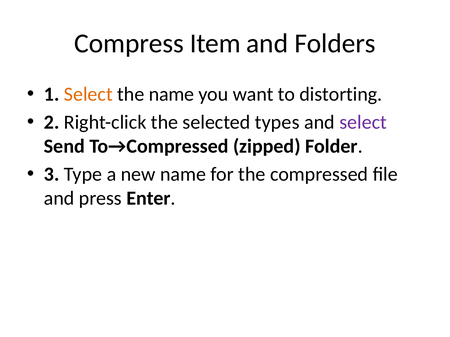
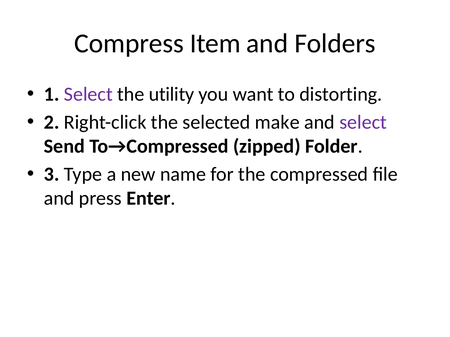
Select colour: orange -> purple (88, 94)
the name: name -> utility (171, 94)
types: types -> make (277, 122)
